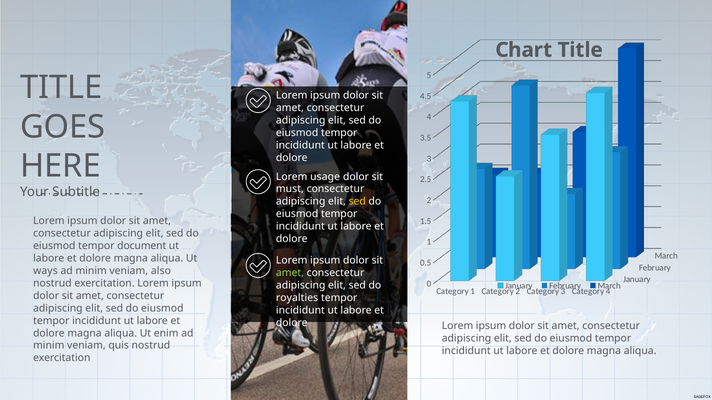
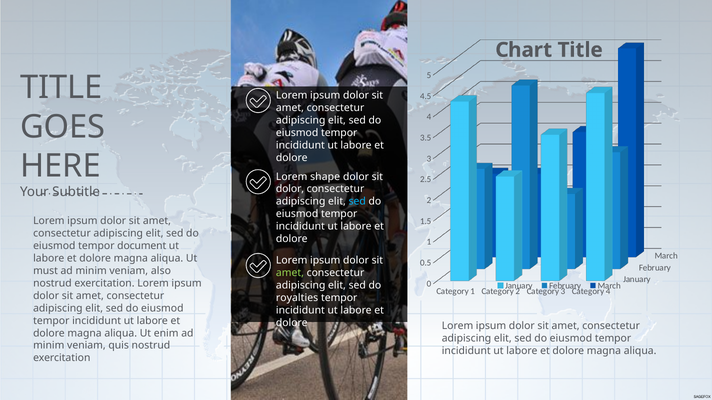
usage: usage -> shape (325, 177)
must: must -> dolor (290, 189)
sed colour: yellow -> light blue (357, 202)
ways: ways -> must (46, 271)
